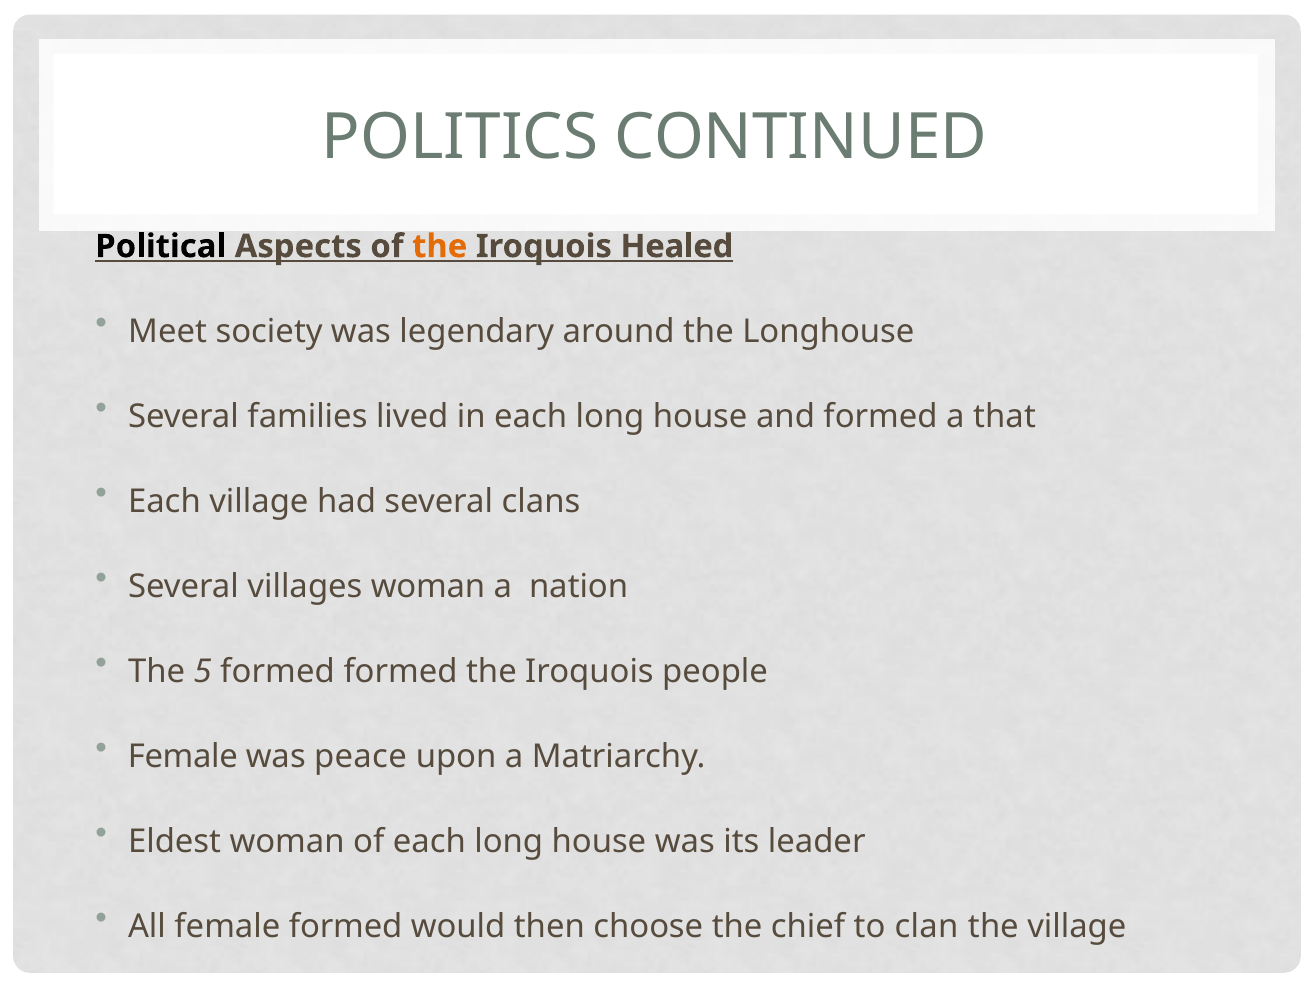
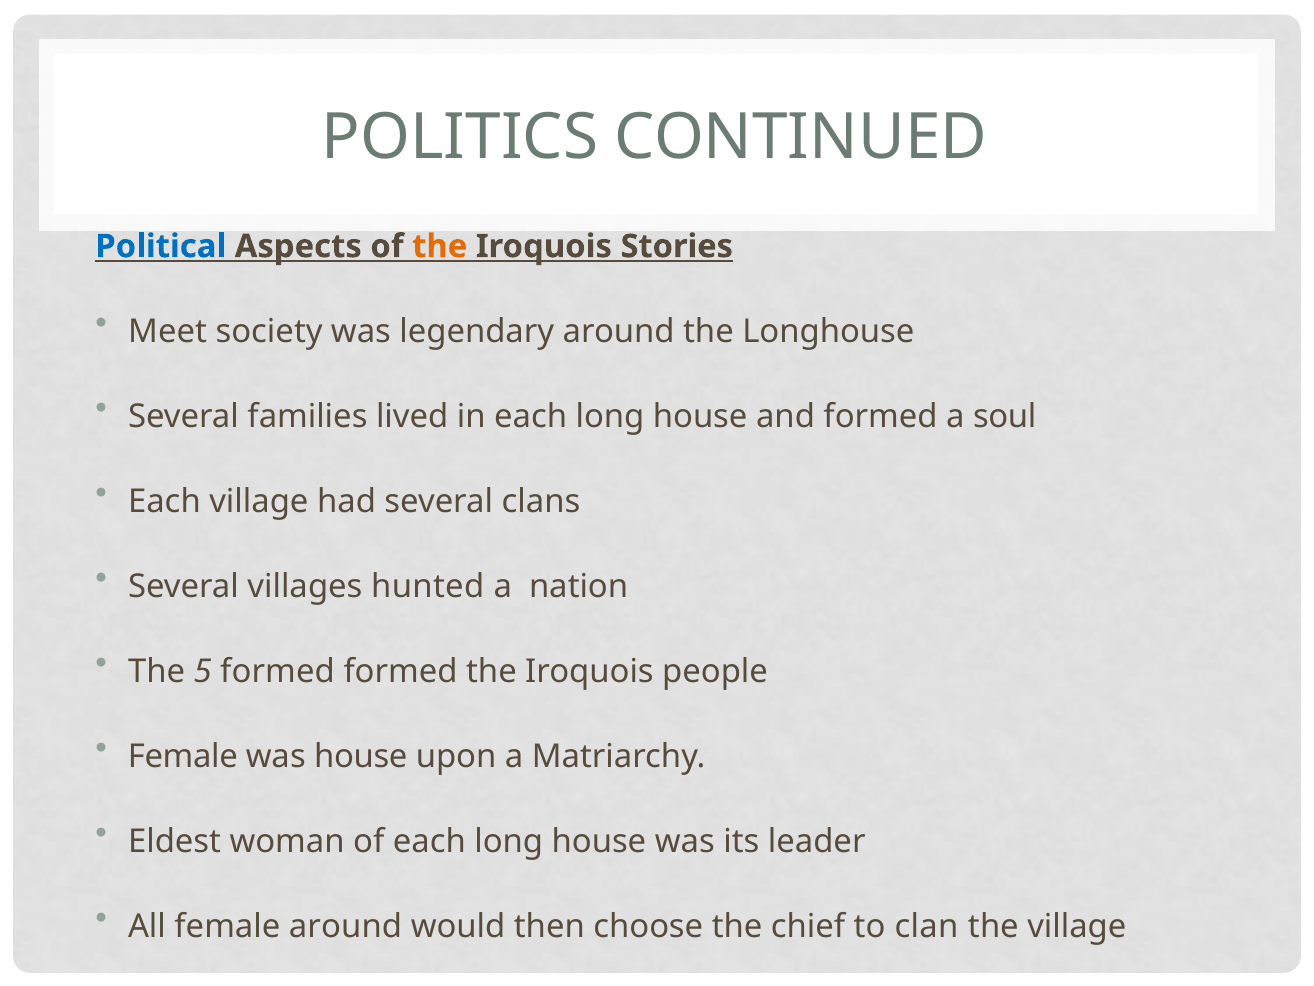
Political colour: black -> blue (161, 246)
Healed: Healed -> Stories (677, 246)
that: that -> soul (1005, 416)
villages woman: woman -> hunted (428, 586)
was peace: peace -> house (361, 756)
female formed: formed -> around (346, 926)
